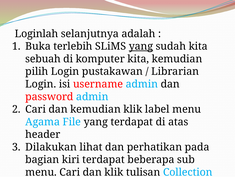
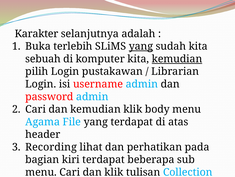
Loginlah: Loginlah -> Karakter (37, 34)
kemudian underline: none -> present (177, 59)
label: label -> body (157, 109)
Dilakukan: Dilakukan -> Recording (51, 146)
